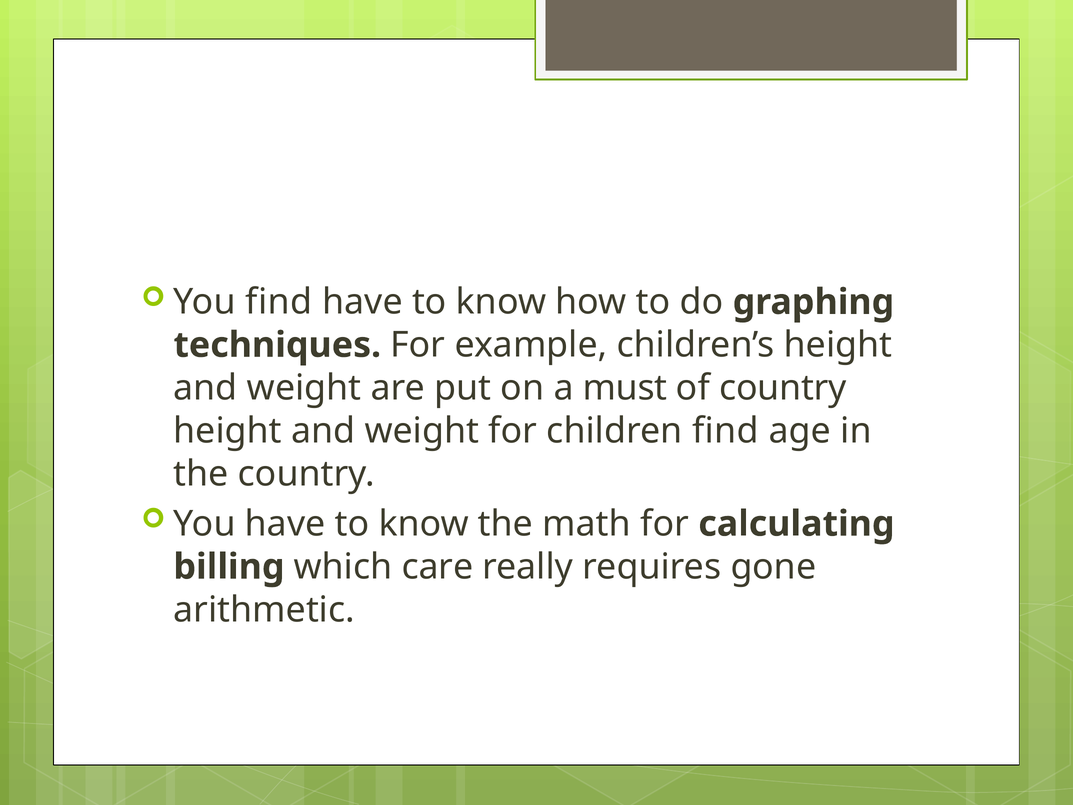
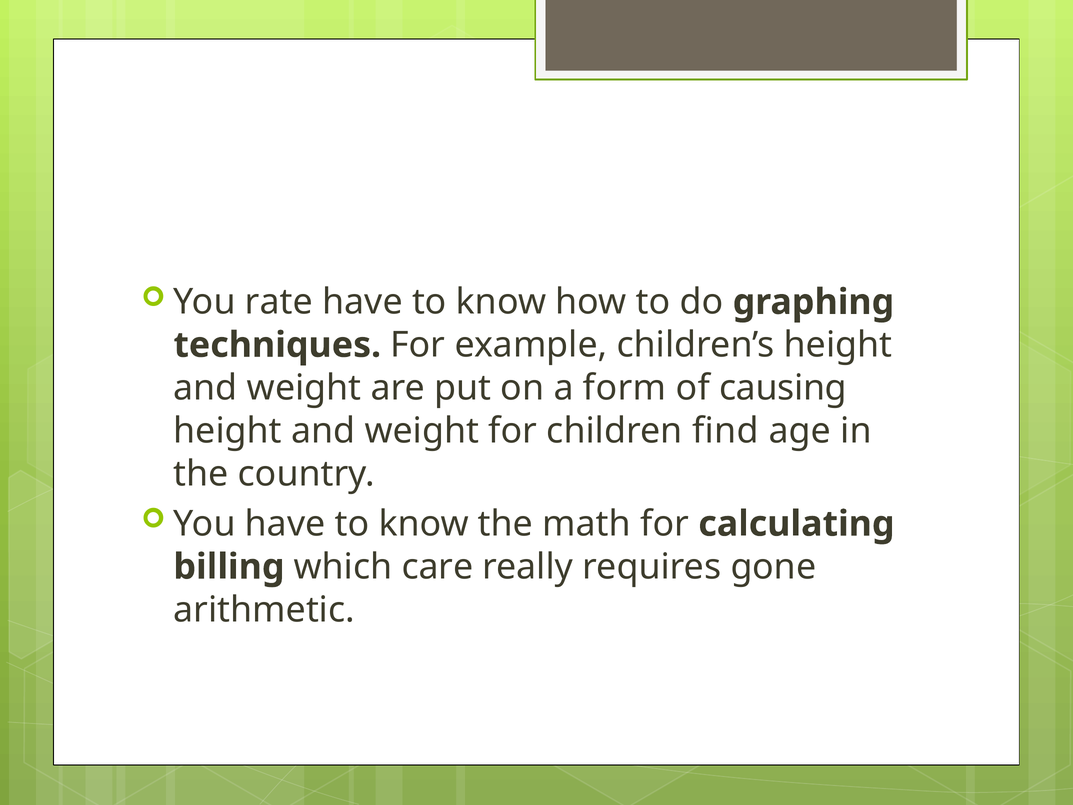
You find: find -> rate (279, 302)
must: must -> form (625, 388)
of country: country -> causing (783, 388)
